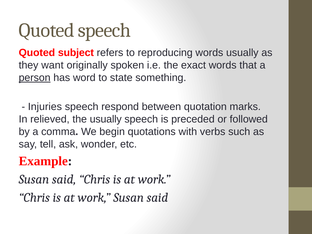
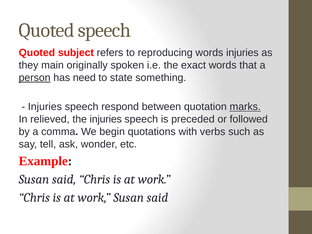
words usually: usually -> injuries (242, 53)
want: want -> main (52, 65)
word: word -> need (84, 78)
marks underline: none -> present (245, 107)
the usually: usually -> injuries (106, 119)
